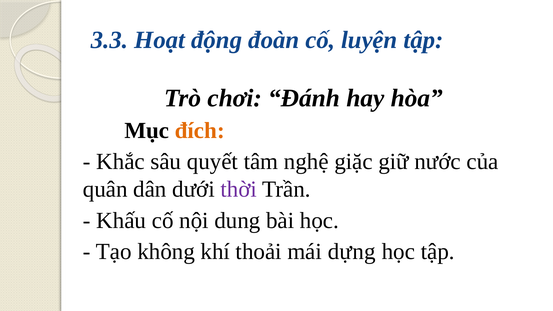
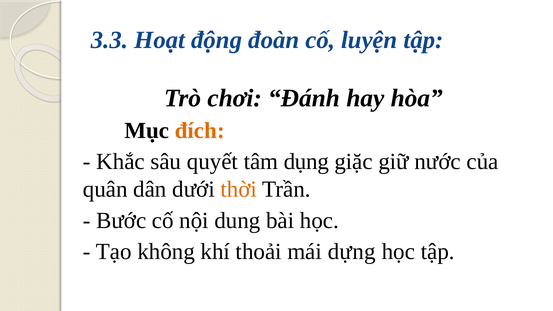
nghệ: nghệ -> dụng (306, 162)
thời colour: purple -> orange (239, 189)
Khấu: Khấu -> Bước (121, 220)
